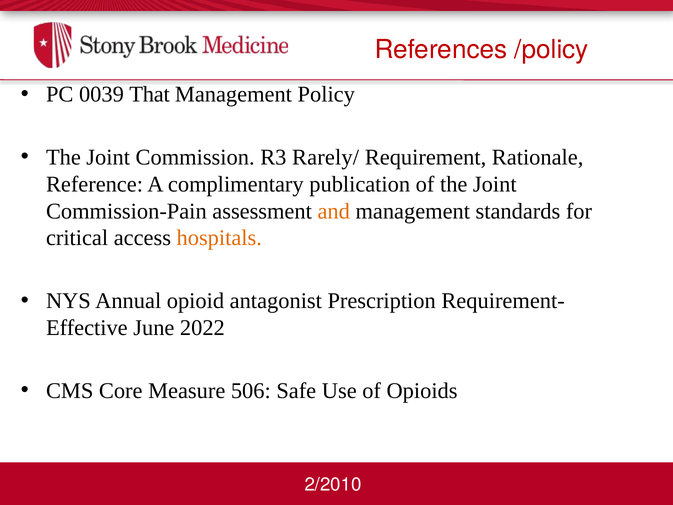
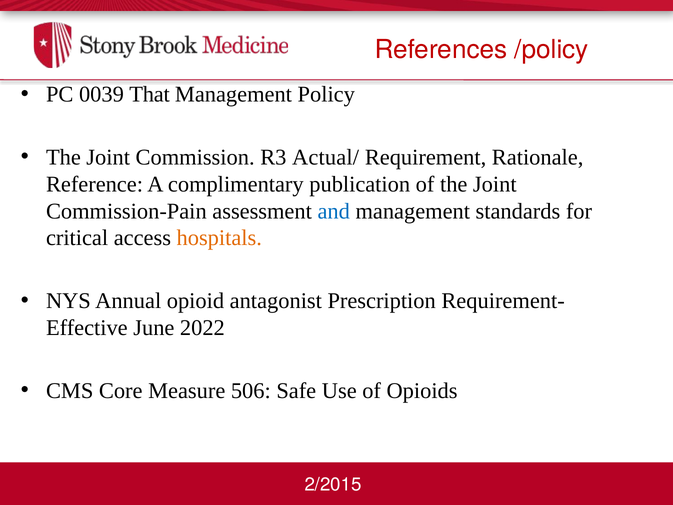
Rarely/: Rarely/ -> Actual/ (326, 157)
and colour: orange -> blue (334, 211)
2/2010: 2/2010 -> 2/2015 (333, 484)
